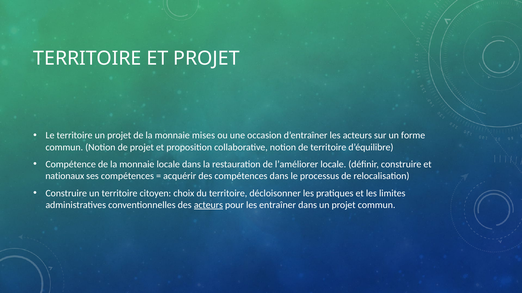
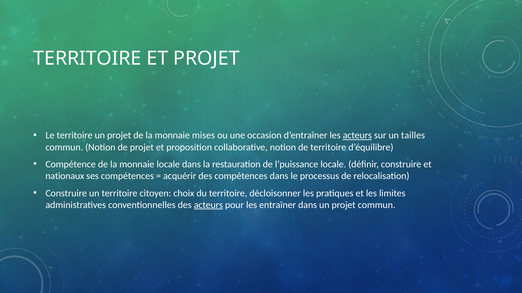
acteurs underline: none -> present (357, 136)
forme: forme -> tailles (413, 136)
l’améliorer: l’améliorer -> l’puissance (297, 165)
